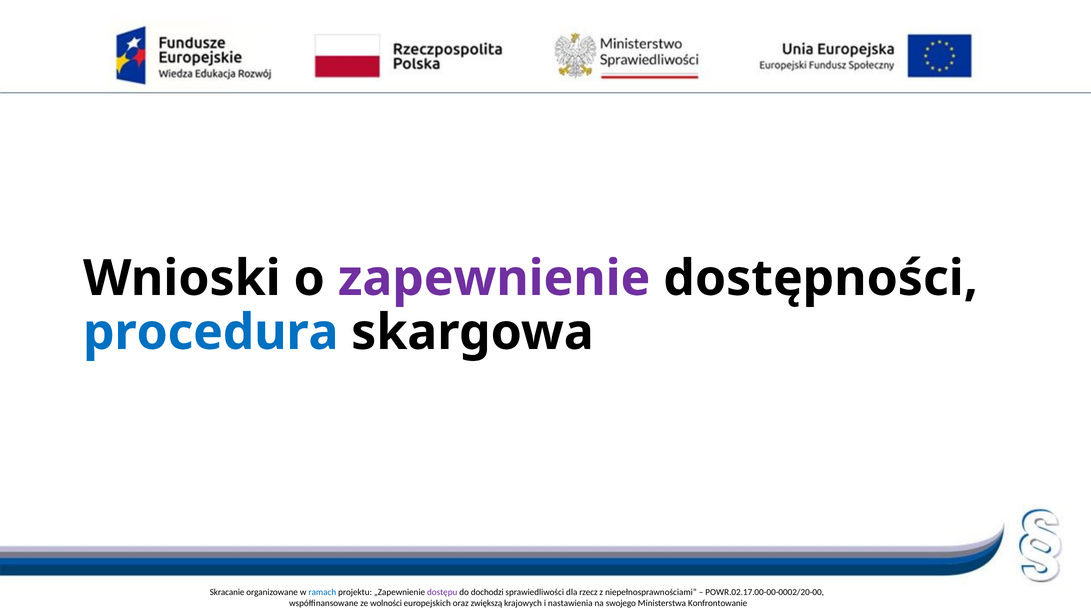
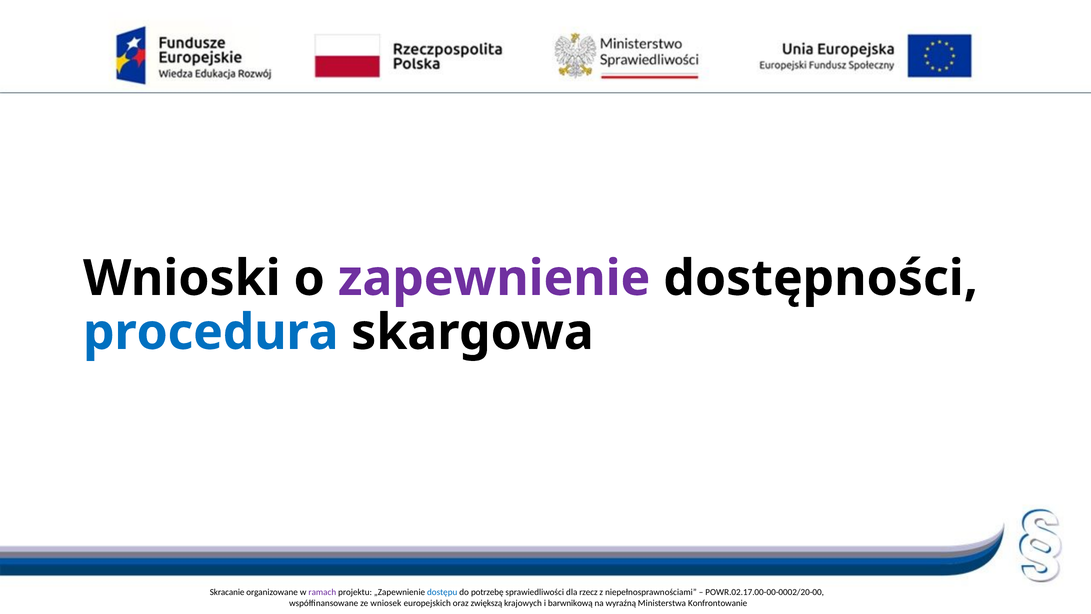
ramach colour: blue -> purple (322, 592)
dostępu colour: purple -> blue (442, 592)
dochodzi: dochodzi -> potrzebę (487, 592)
wolności: wolności -> wniosek (386, 603)
nastawienia: nastawienia -> barwnikową (570, 603)
swojego: swojego -> wyraźną (621, 603)
